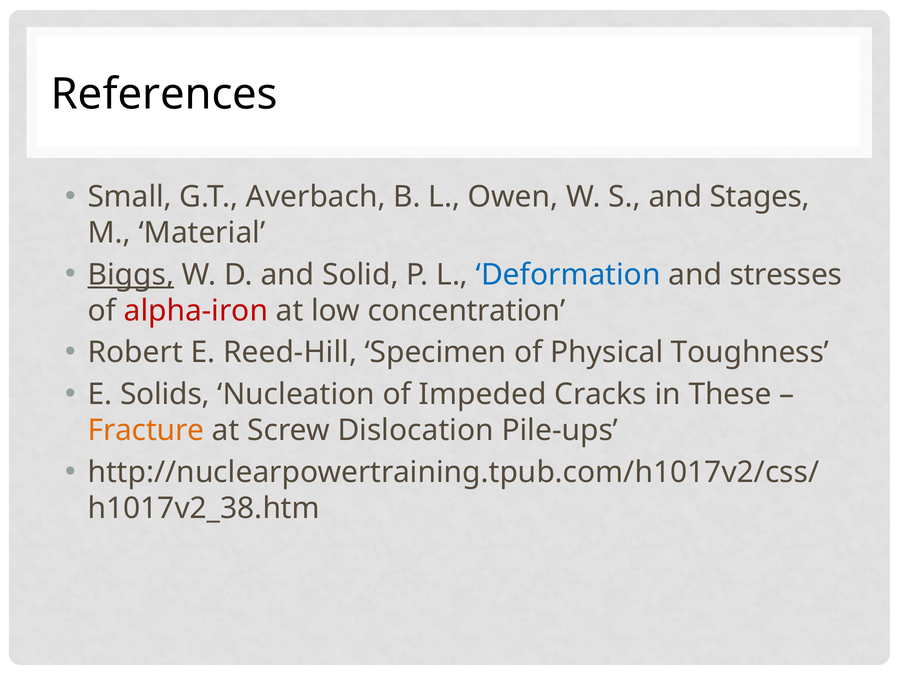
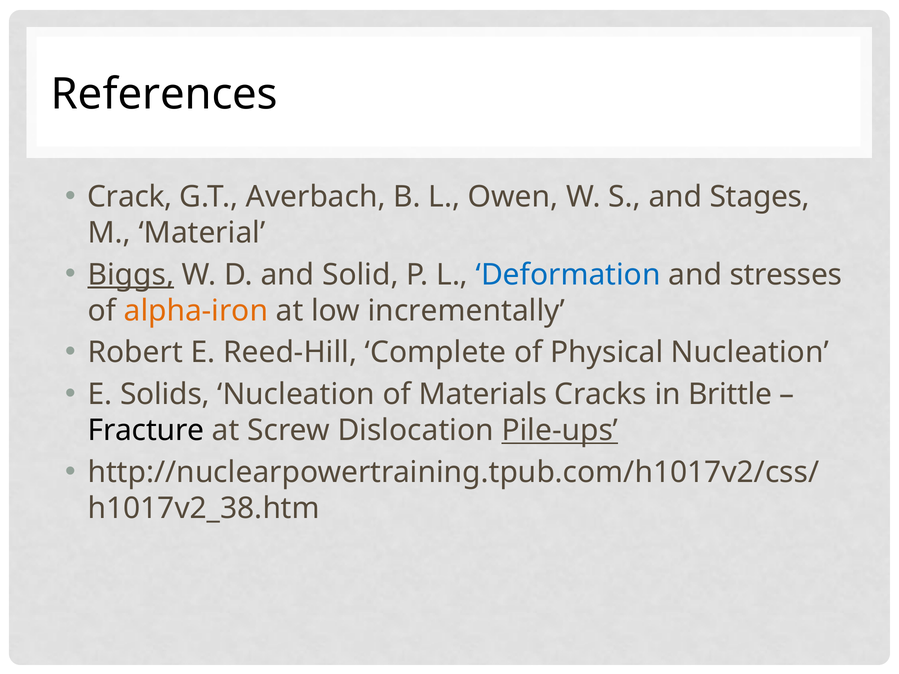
Small: Small -> Crack (130, 197)
alpha-iron colour: red -> orange (196, 311)
concentration: concentration -> incrementally (466, 311)
Specimen: Specimen -> Complete (436, 353)
Physical Toughness: Toughness -> Nucleation (750, 353)
Impeded: Impeded -> Materials (483, 395)
These: These -> Brittle (730, 395)
Fracture colour: orange -> black (146, 431)
Pile-ups underline: none -> present (560, 431)
